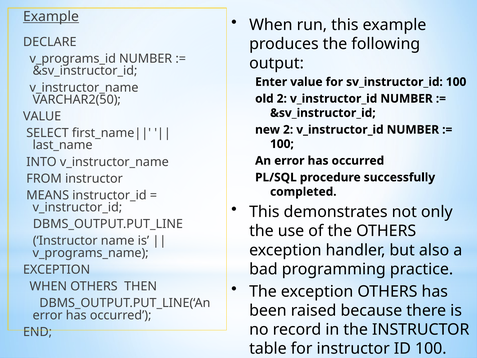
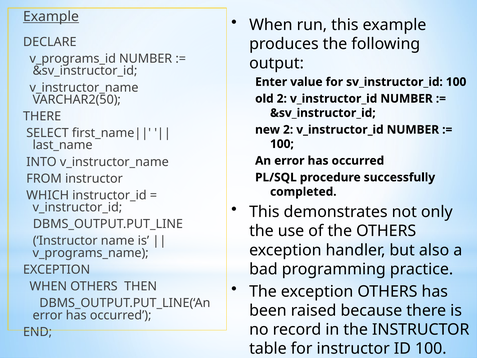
VALUE: VALUE -> THERE (42, 116)
MEANS: MEANS -> WHICH (48, 195)
